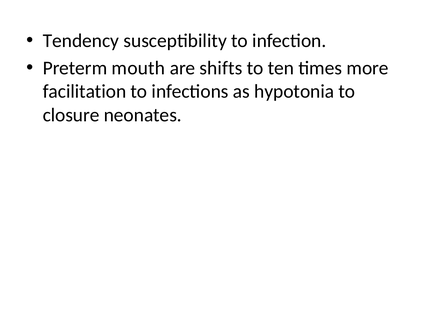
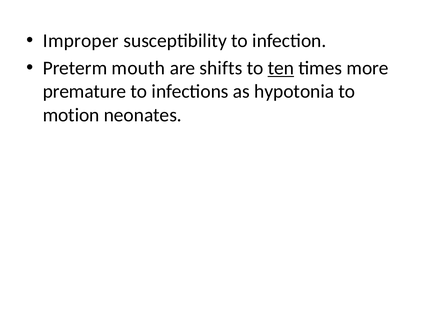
Tendency: Tendency -> Improper (81, 41)
ten underline: none -> present (281, 68)
facilitation: facilitation -> premature (85, 91)
closure: closure -> motion (71, 115)
